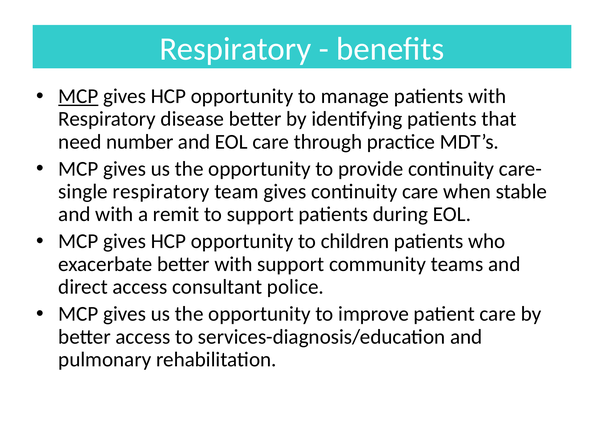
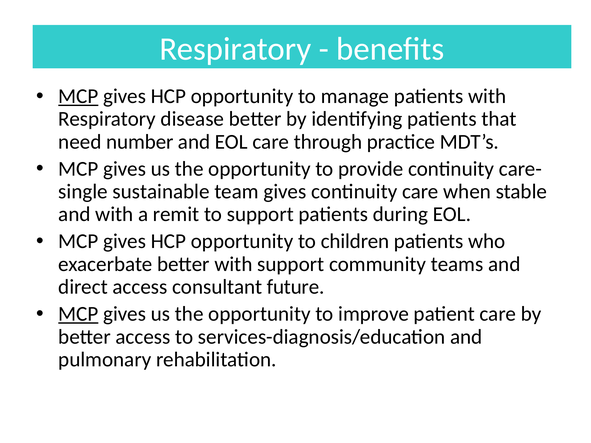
single respiratory: respiratory -> sustainable (161, 192)
police: police -> future (296, 287)
MCP underline: none -> present (78, 314)
